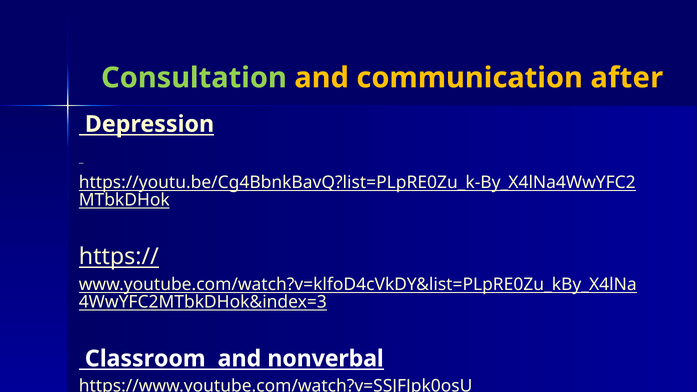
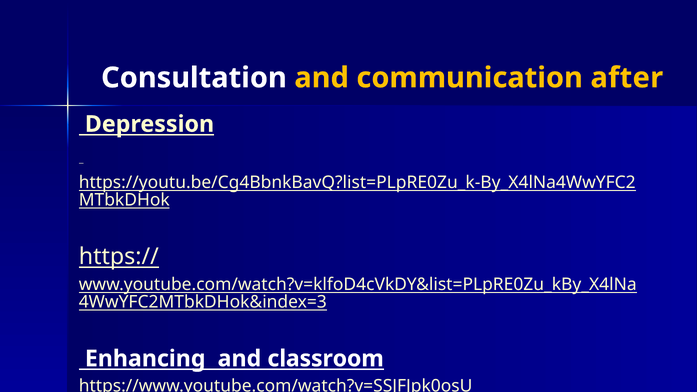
Consultation colour: light green -> white (194, 78)
Classroom: Classroom -> Enhancing (145, 359)
nonverbal: nonverbal -> classroom (326, 359)
